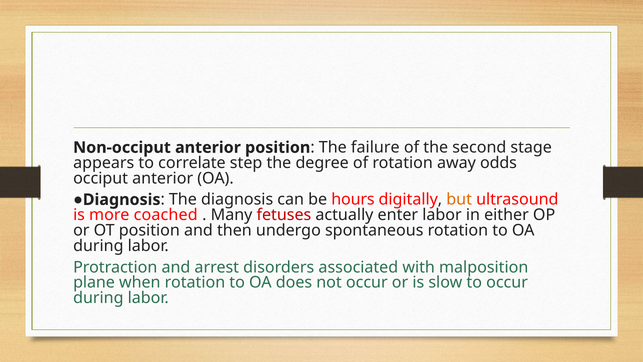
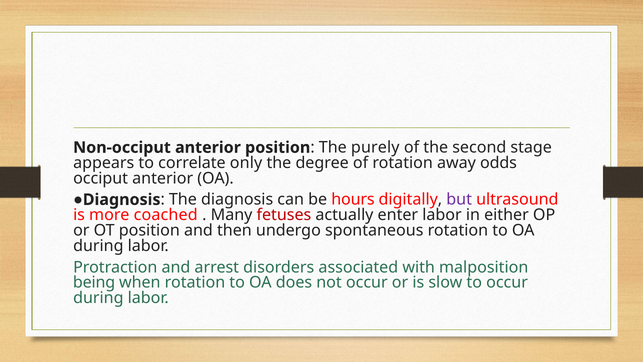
failure: failure -> purely (375, 147)
step: step -> only (246, 163)
but colour: orange -> purple (459, 199)
plane: plane -> being (94, 282)
